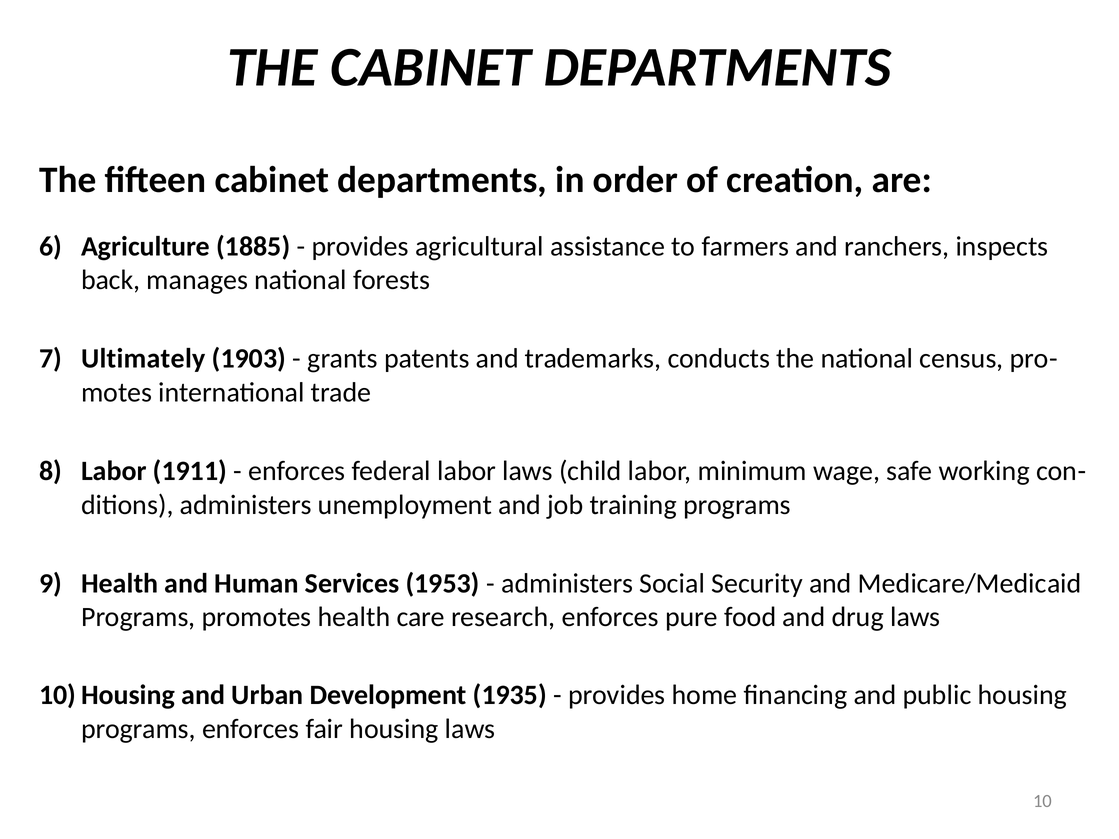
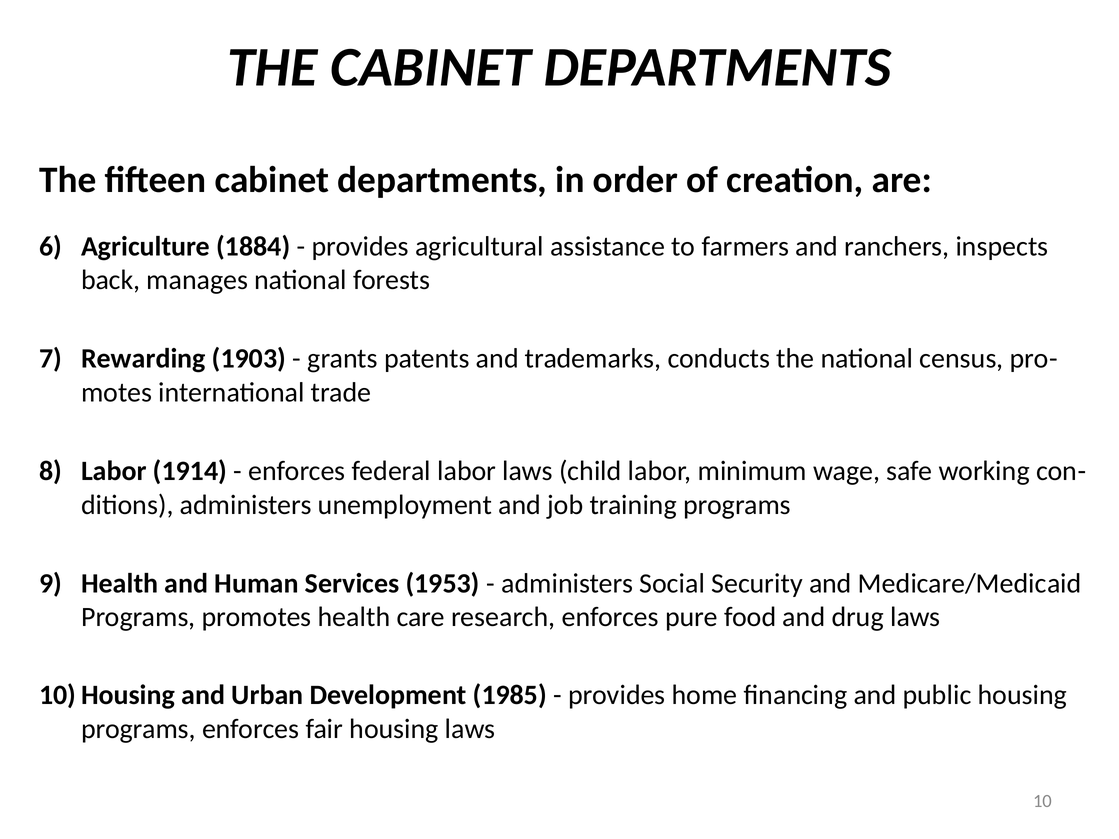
1885: 1885 -> 1884 (253, 247)
Ultimately: Ultimately -> Rewarding (143, 359)
1911: 1911 -> 1914 (190, 471)
1935: 1935 -> 1985 (510, 695)
